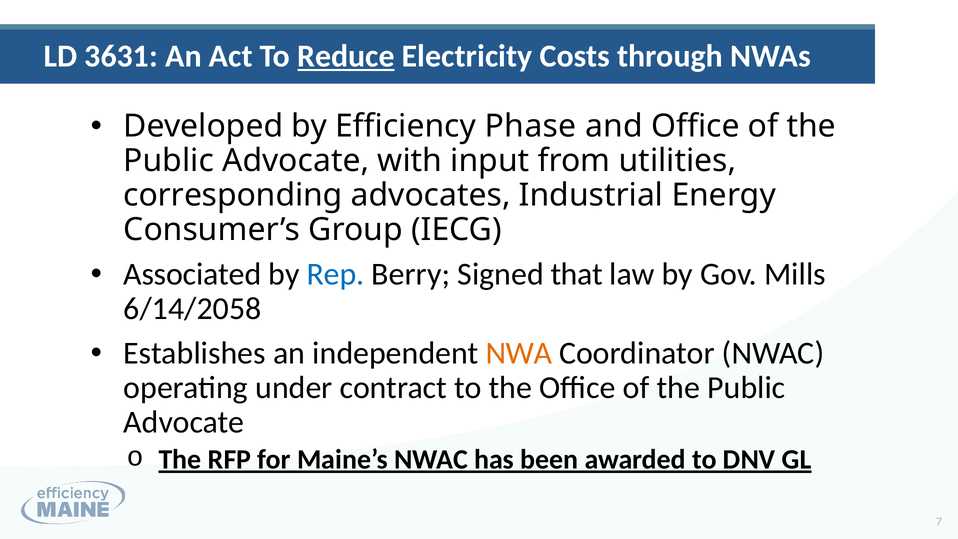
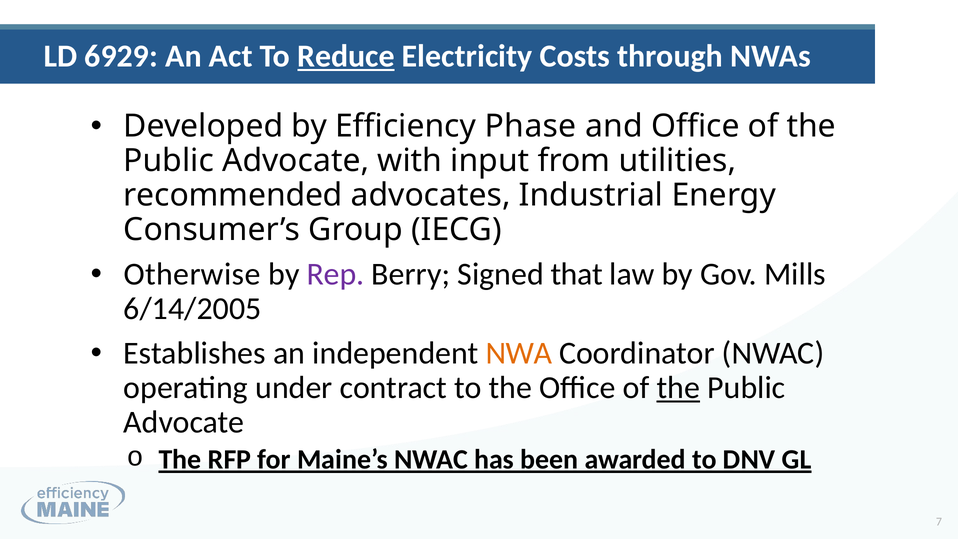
3631: 3631 -> 6929 (121, 56)
corresponding: corresponding -> recommended (233, 195)
Associated: Associated -> Otherwise (192, 274)
Rep colour: blue -> purple (336, 274)
6/14/2058: 6/14/2058 -> 6/14/2005 (192, 309)
the underline: none -> present (678, 388)
